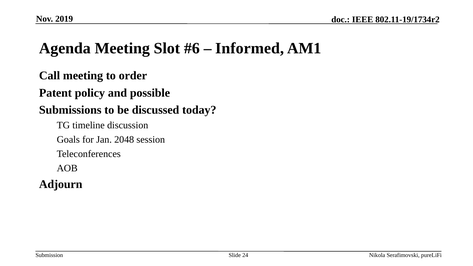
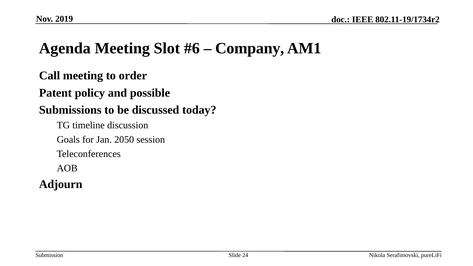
Informed: Informed -> Company (250, 48)
2048: 2048 -> 2050 (124, 140)
